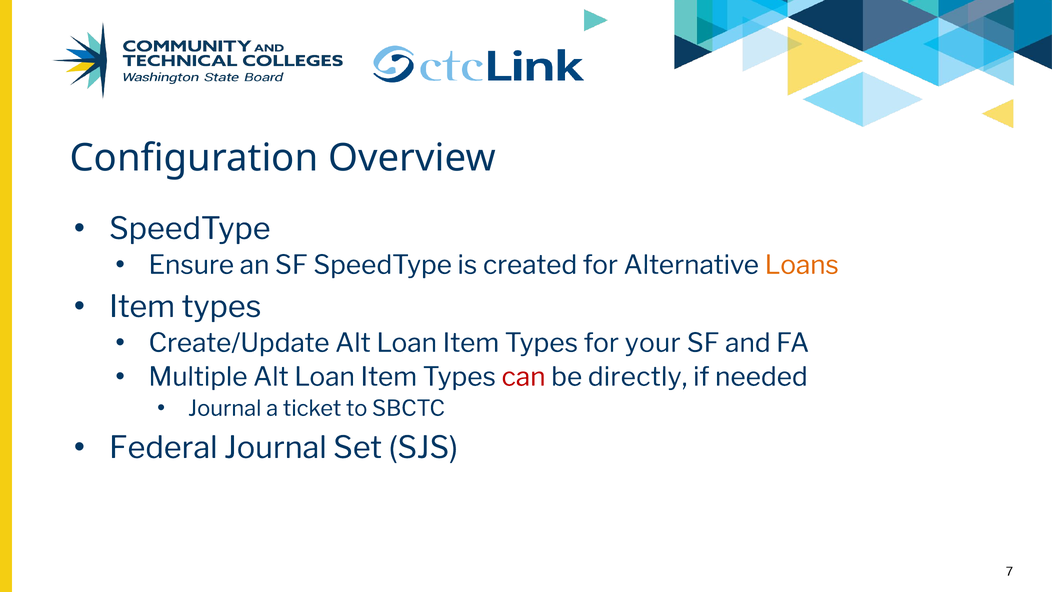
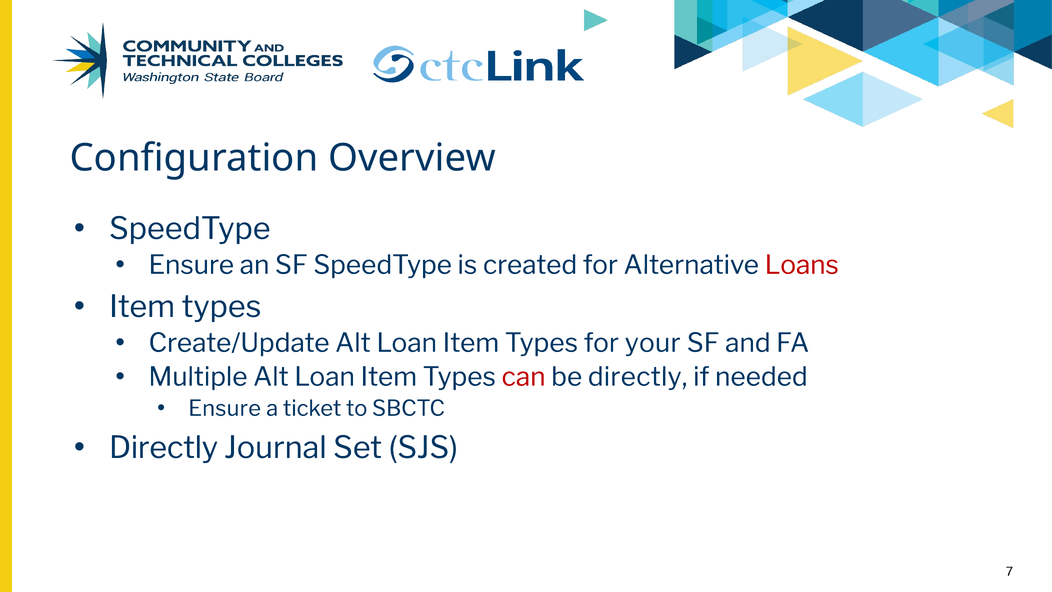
Loans colour: orange -> red (802, 265)
Journal: Journal -> Ensure (225, 408)
Federal: Federal -> Directly (163, 448)
